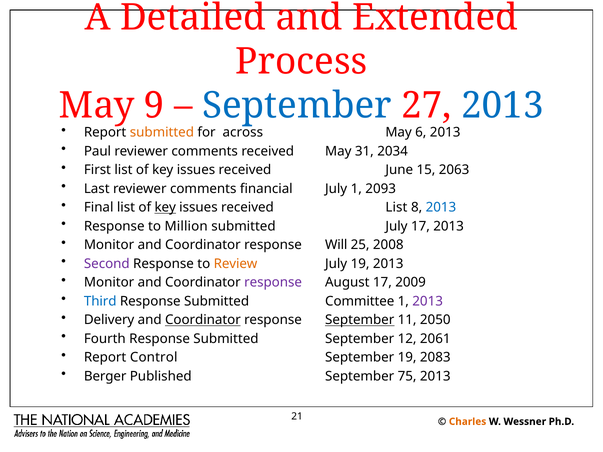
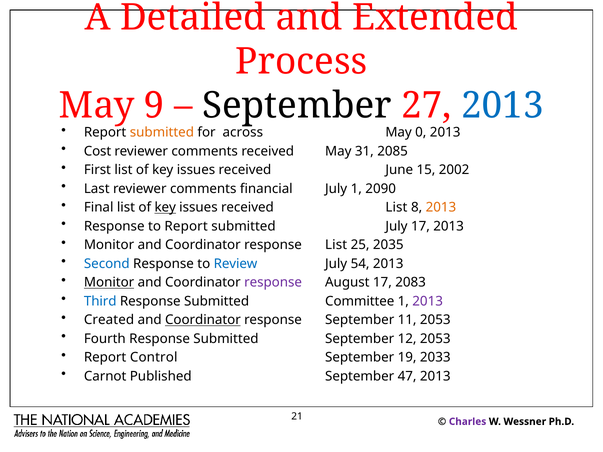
September colour: blue -> black (297, 106)
6: 6 -> 0 (421, 133)
Paul: Paul -> Cost (98, 151)
2034: 2034 -> 2085 (393, 151)
2063: 2063 -> 2002 (454, 170)
2093: 2093 -> 2090 (381, 189)
2013 colour: blue -> orange (441, 208)
to Million: Million -> Report (186, 226)
response Will: Will -> List (336, 245)
2008: 2008 -> 2035 (388, 245)
Second colour: purple -> blue (107, 264)
Review colour: orange -> blue (236, 264)
July 19: 19 -> 54 (360, 264)
Monitor underline: none -> present (109, 283)
2009: 2009 -> 2083 (411, 283)
Delivery: Delivery -> Created (109, 320)
September underline: present -> none (360, 320)
11 2050: 2050 -> 2053 (435, 320)
12 2061: 2061 -> 2053 (435, 339)
2083: 2083 -> 2033 (435, 358)
Berger: Berger -> Carnot (105, 376)
75: 75 -> 47 (407, 376)
Charles colour: orange -> purple (468, 422)
